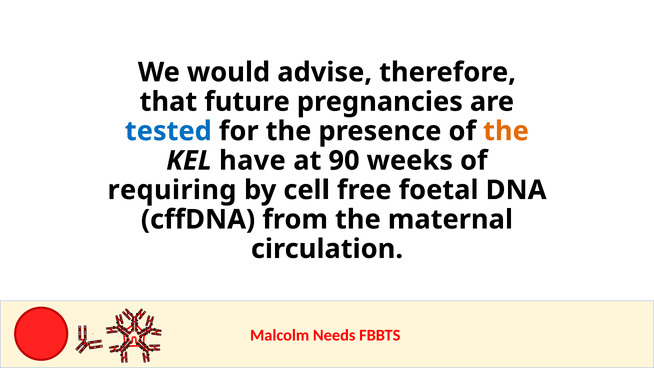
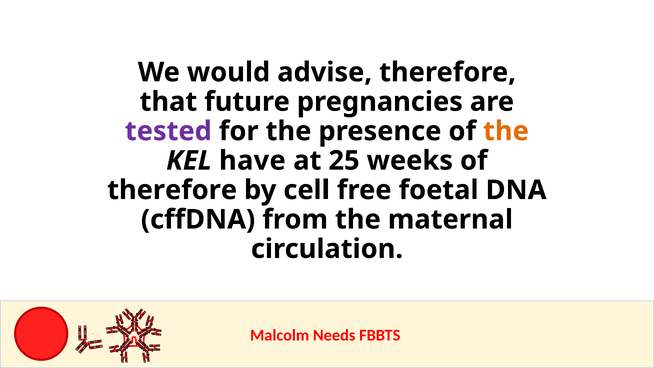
tested colour: blue -> purple (168, 131)
90: 90 -> 25 (344, 161)
requiring: requiring -> therefore (172, 190)
